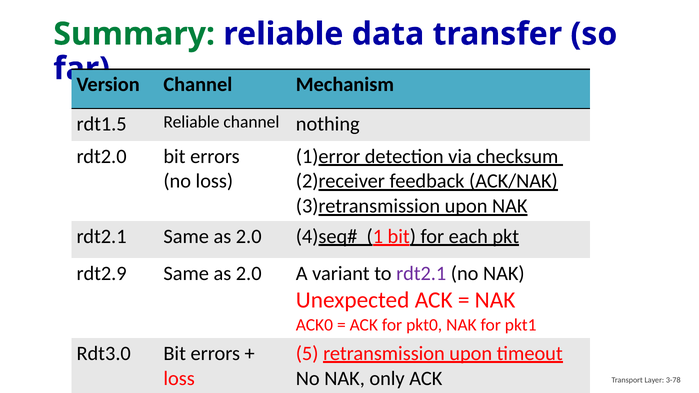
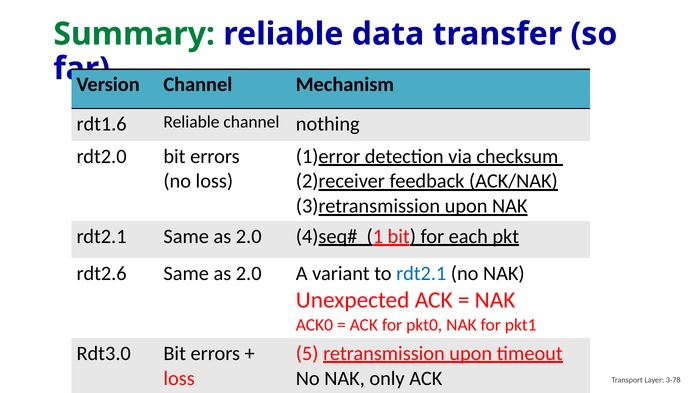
rdt1.5: rdt1.5 -> rdt1.6 (102, 124)
rdt2.9: rdt2.9 -> rdt2.6 (102, 274)
rdt2.1 colour: purple -> blue (421, 274)
